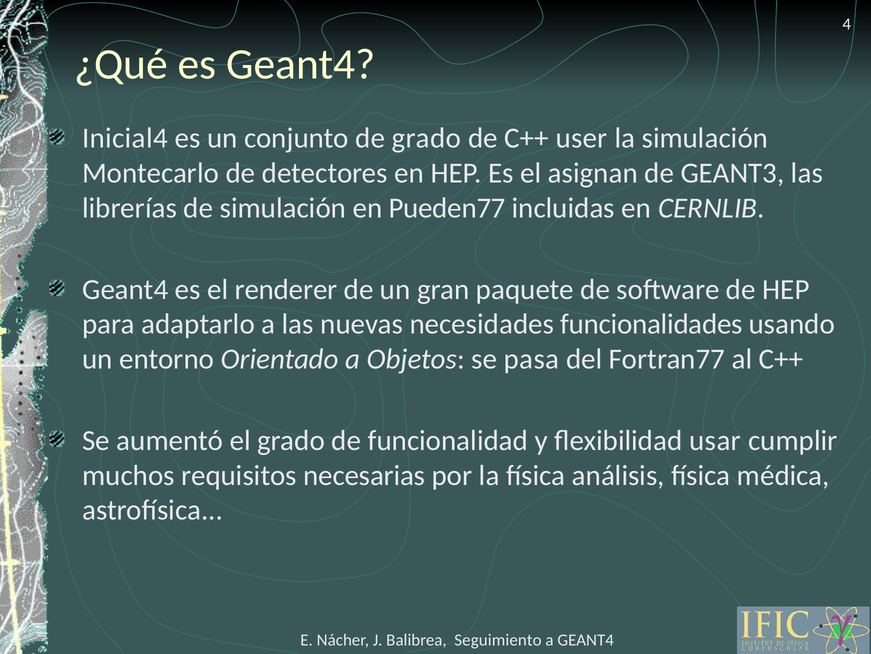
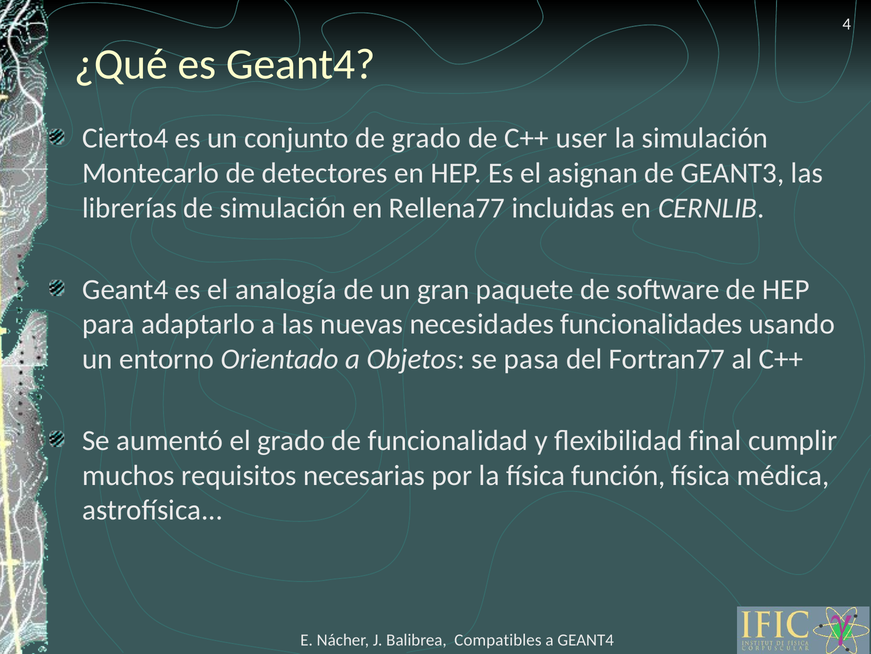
Inicial4: Inicial4 -> Cierto4 (125, 138)
Pueden77: Pueden77 -> Rellena77 (447, 208)
renderer: renderer -> analogía (286, 289)
usar: usar -> final (715, 440)
análisis: análisis -> función (618, 475)
Seguimiento: Seguimiento -> Compatibles (498, 639)
